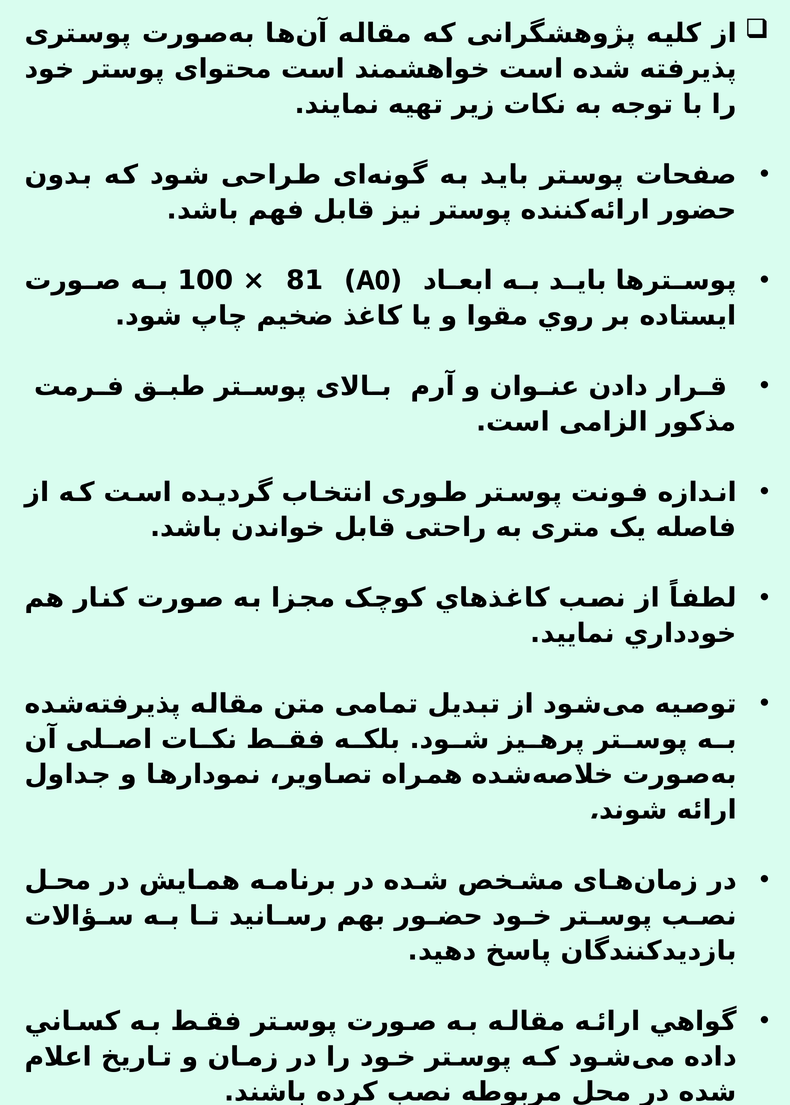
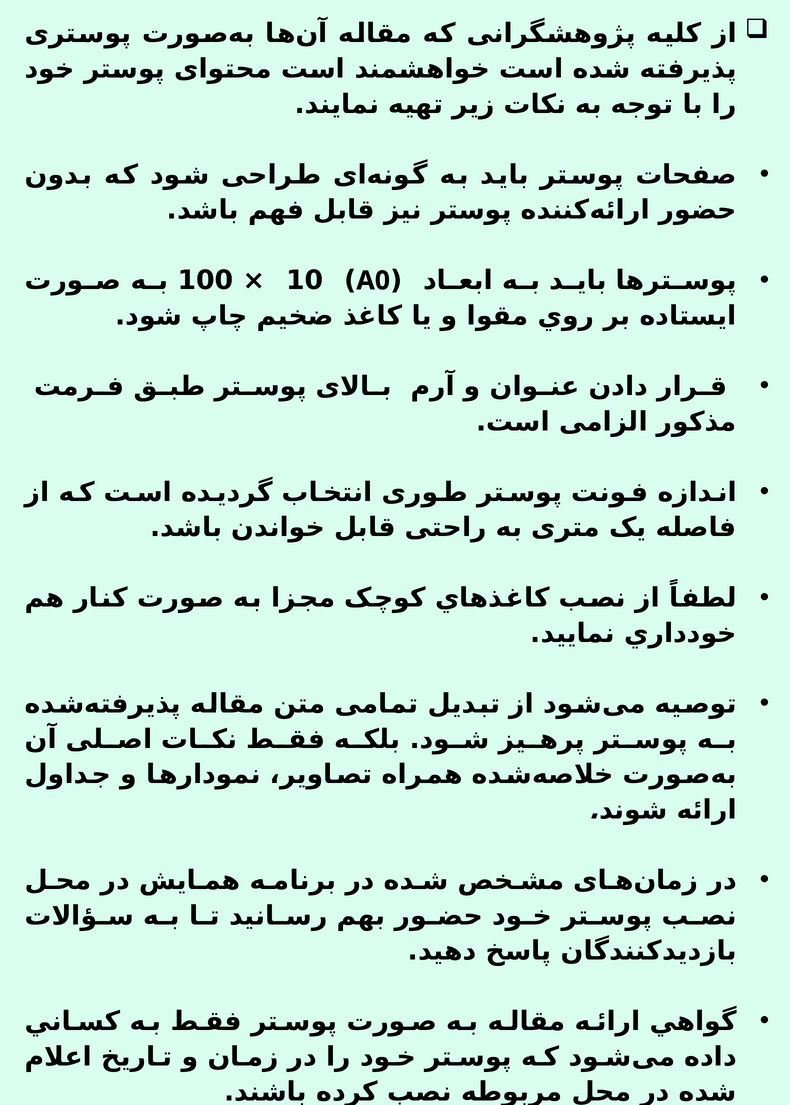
81: 81 -> 10 (305, 281)
